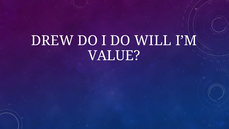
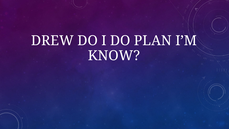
WILL: WILL -> PLAN (153, 41)
VALUE: VALUE -> KNOW (114, 56)
